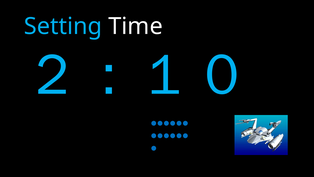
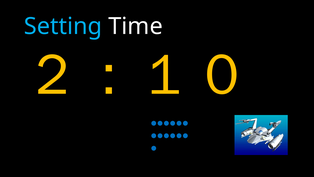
２：１０ colour: light blue -> yellow (137, 75)
